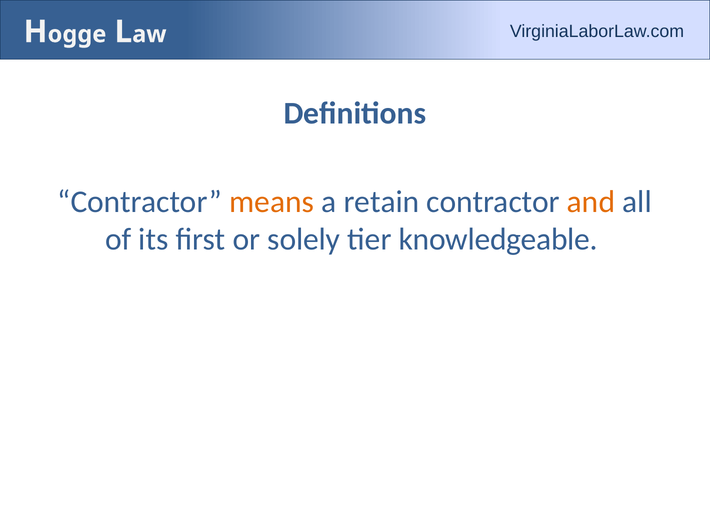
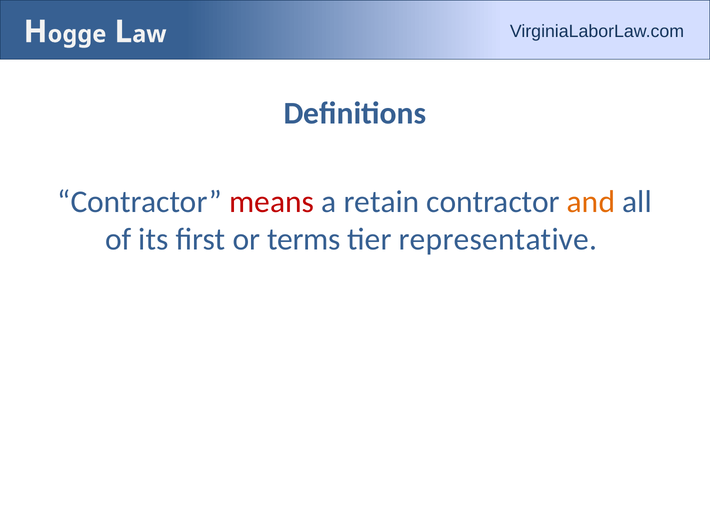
means colour: orange -> red (272, 202)
solely: solely -> terms (304, 240)
knowledgeable: knowledgeable -> representative (498, 240)
